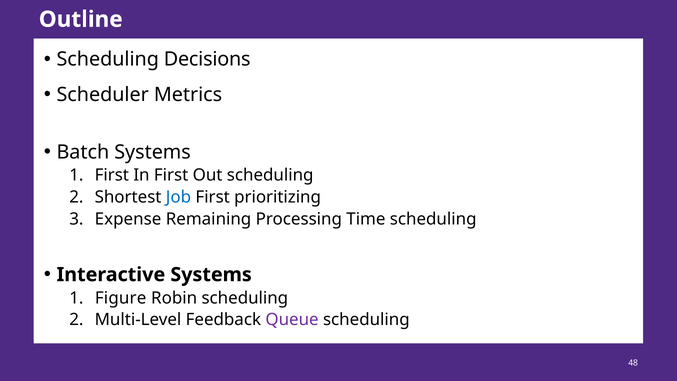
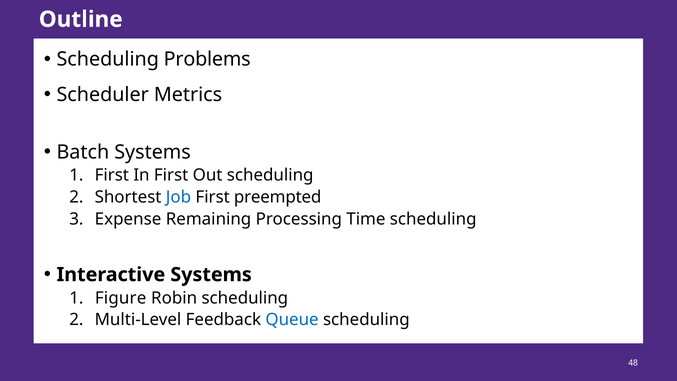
Decisions: Decisions -> Problems (207, 59)
prioritizing: prioritizing -> preempted (278, 197)
Queue colour: purple -> blue (292, 320)
